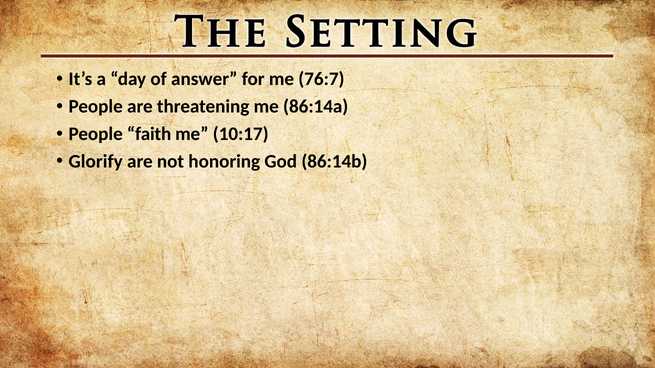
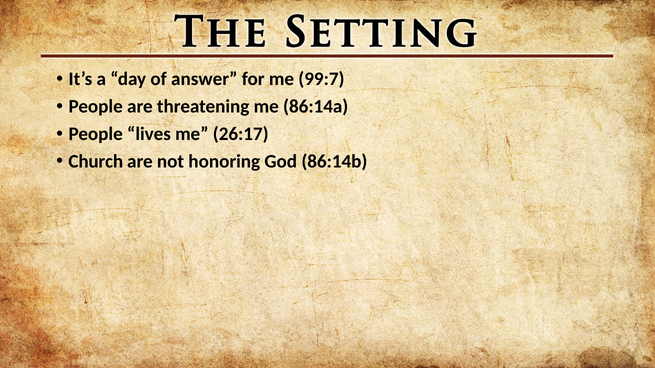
76:7: 76:7 -> 99:7 (321, 79)
faith: faith -> lives (149, 134)
10:17: 10:17 -> 26:17 (241, 134)
Glorify: Glorify -> Church (96, 162)
